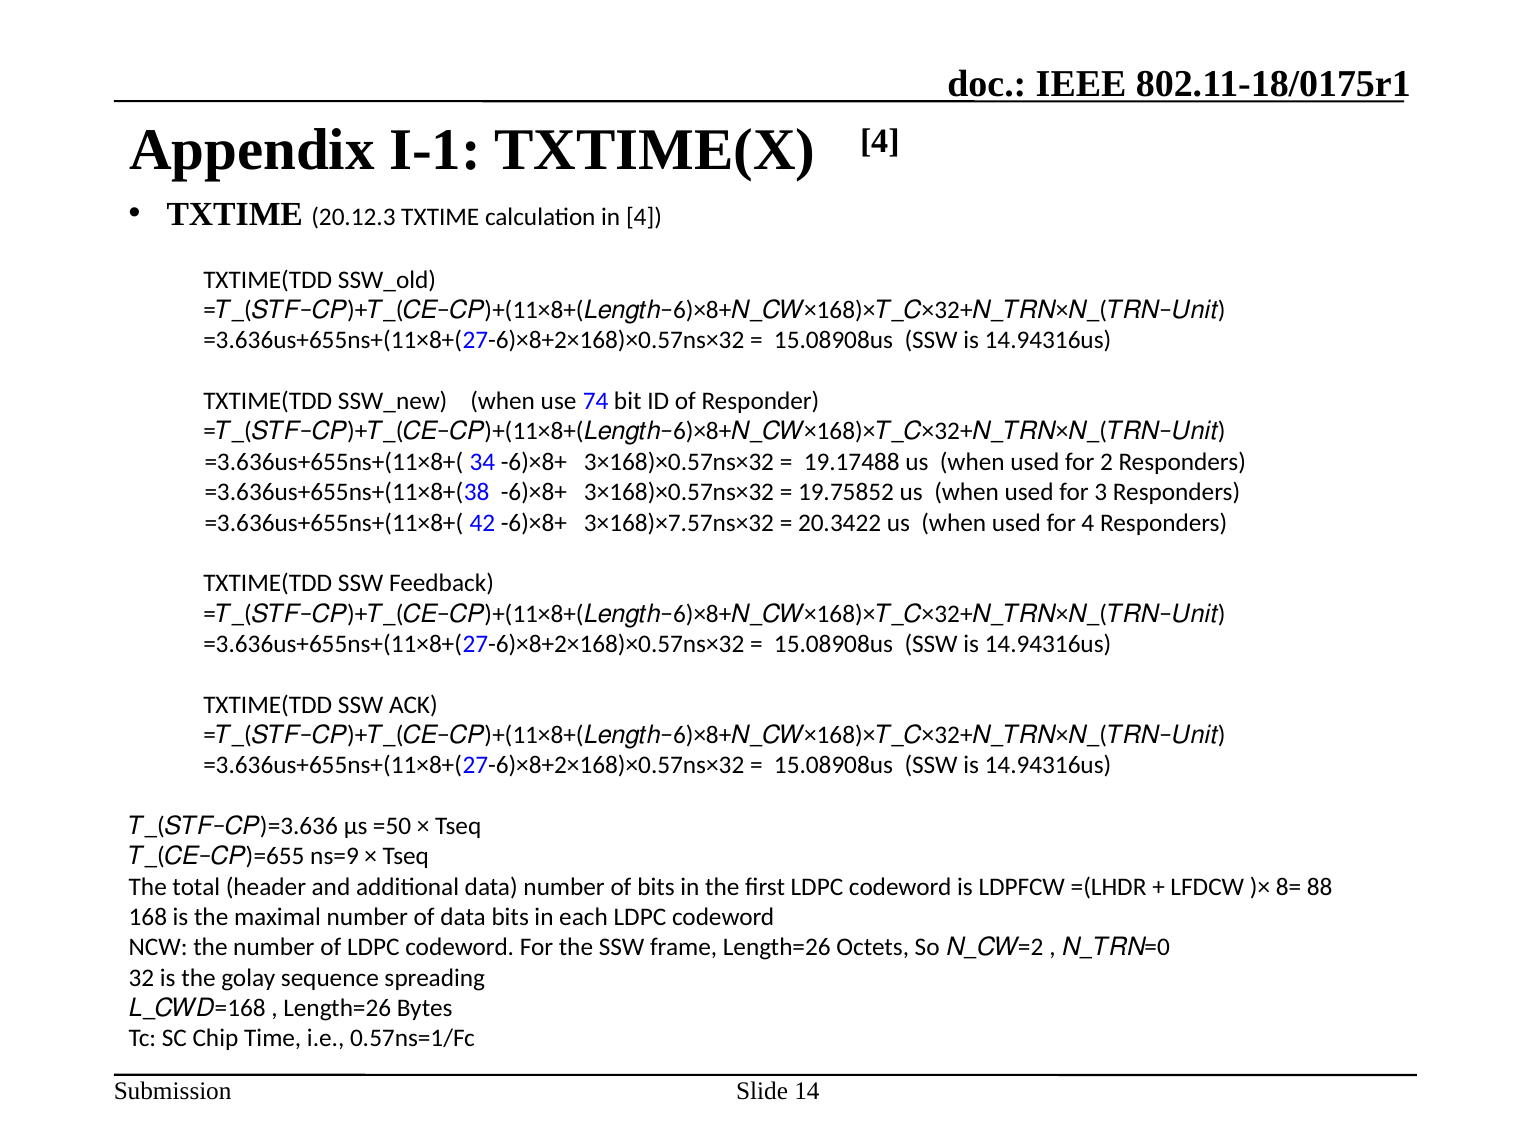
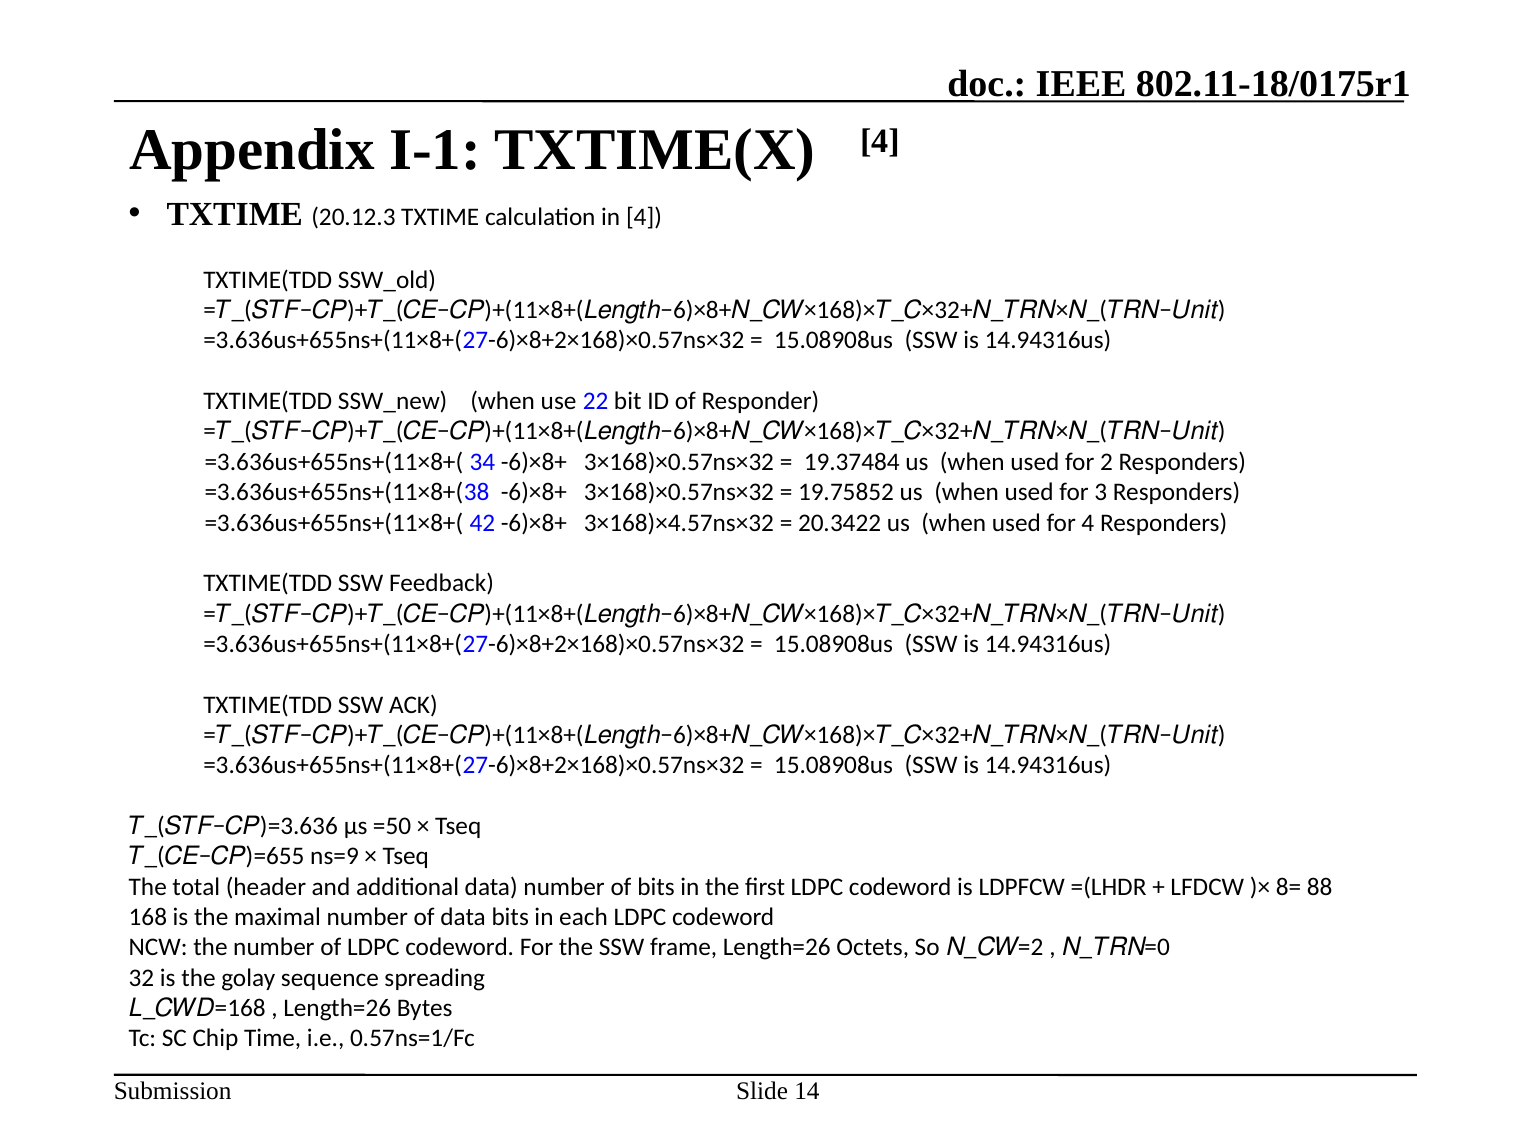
74: 74 -> 22 (596, 401)
19.17488: 19.17488 -> 19.37484 (852, 462)
3×168)×7.57ns×32: 3×168)×7.57ns×32 -> 3×168)×4.57ns×32 (679, 523)
